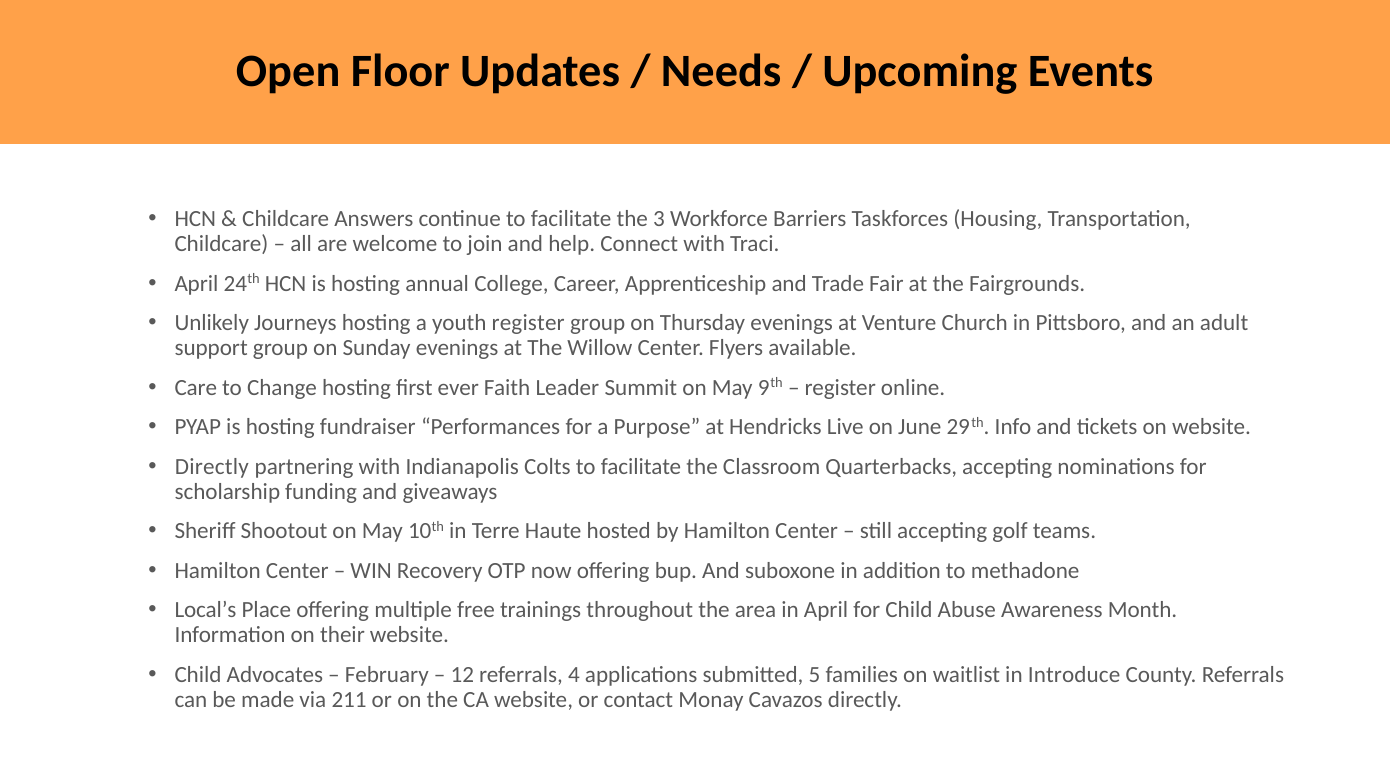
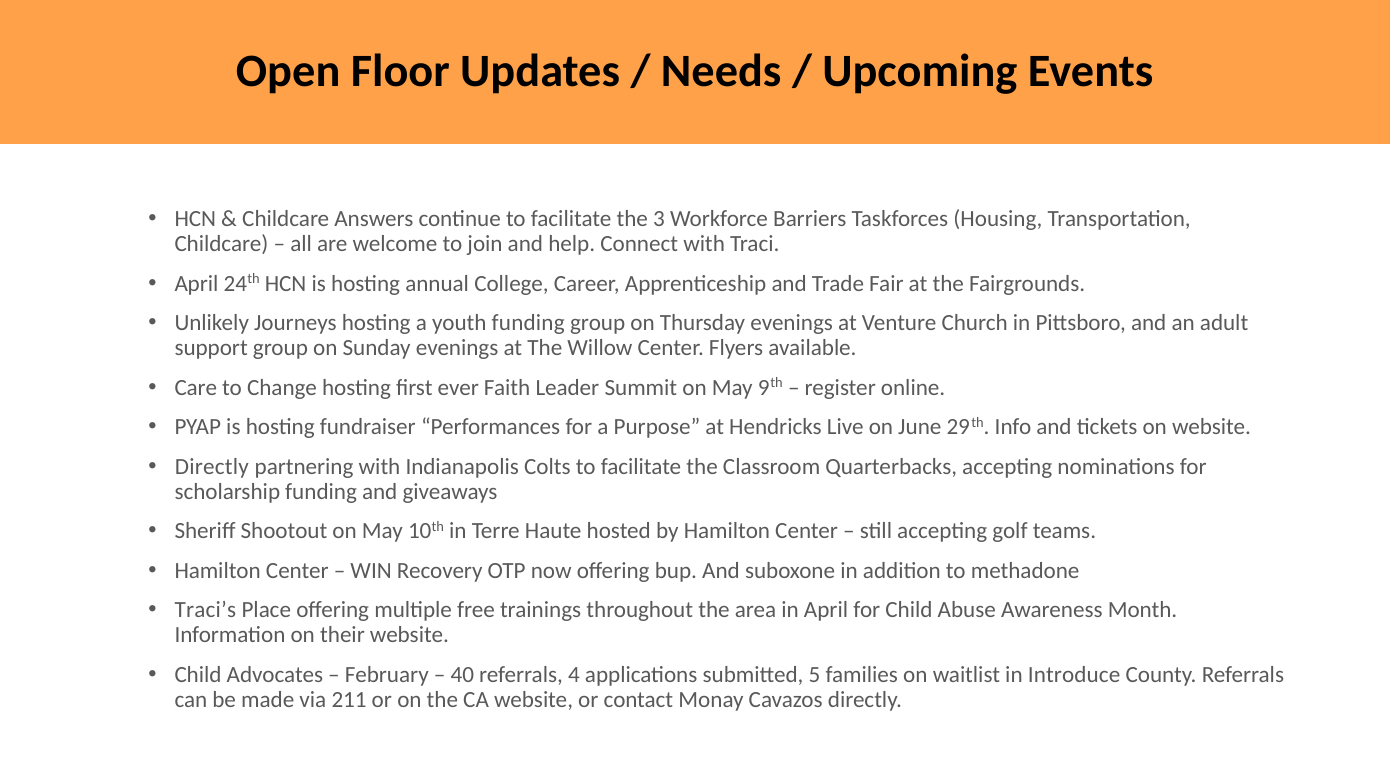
youth register: register -> funding (528, 323)
Local’s: Local’s -> Traci’s (205, 610)
12: 12 -> 40 (462, 674)
